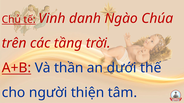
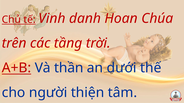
Ngào: Ngào -> Hoan (121, 18)
